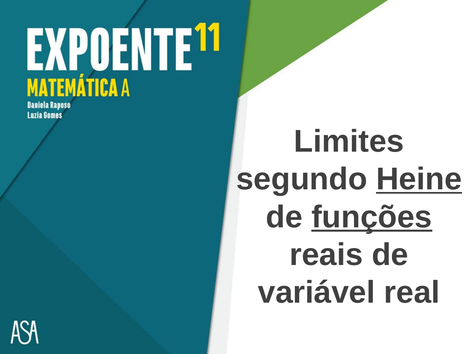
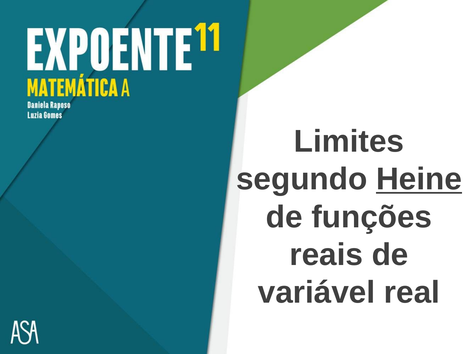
funções underline: present -> none (372, 217)
